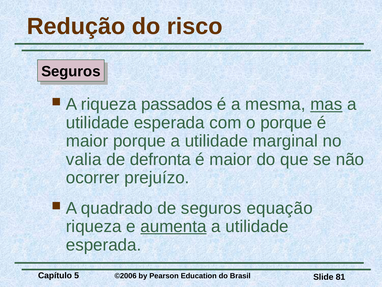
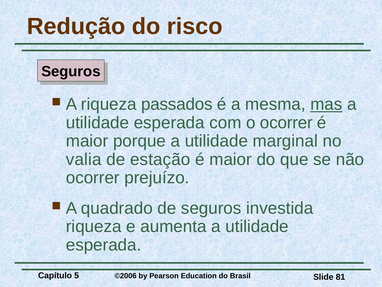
o porque: porque -> ocorrer (286, 123)
defronta: defronta -> estação (160, 159)
equação: equação -> investida (280, 208)
aumenta underline: present -> none (173, 226)
